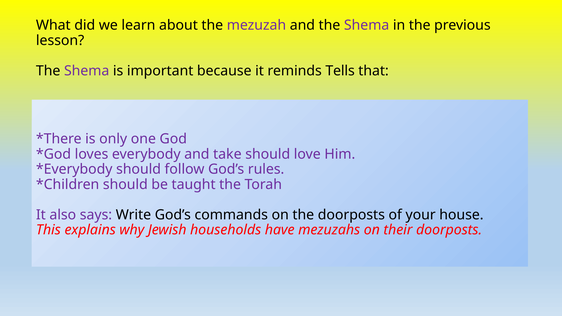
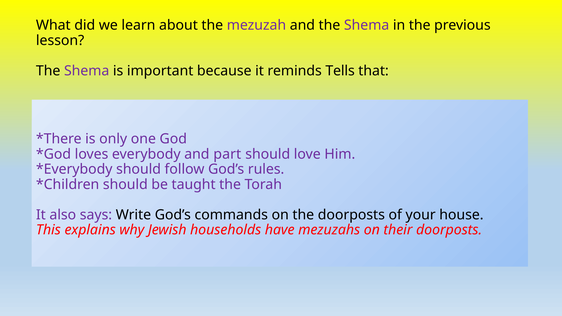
take: take -> part (227, 154)
